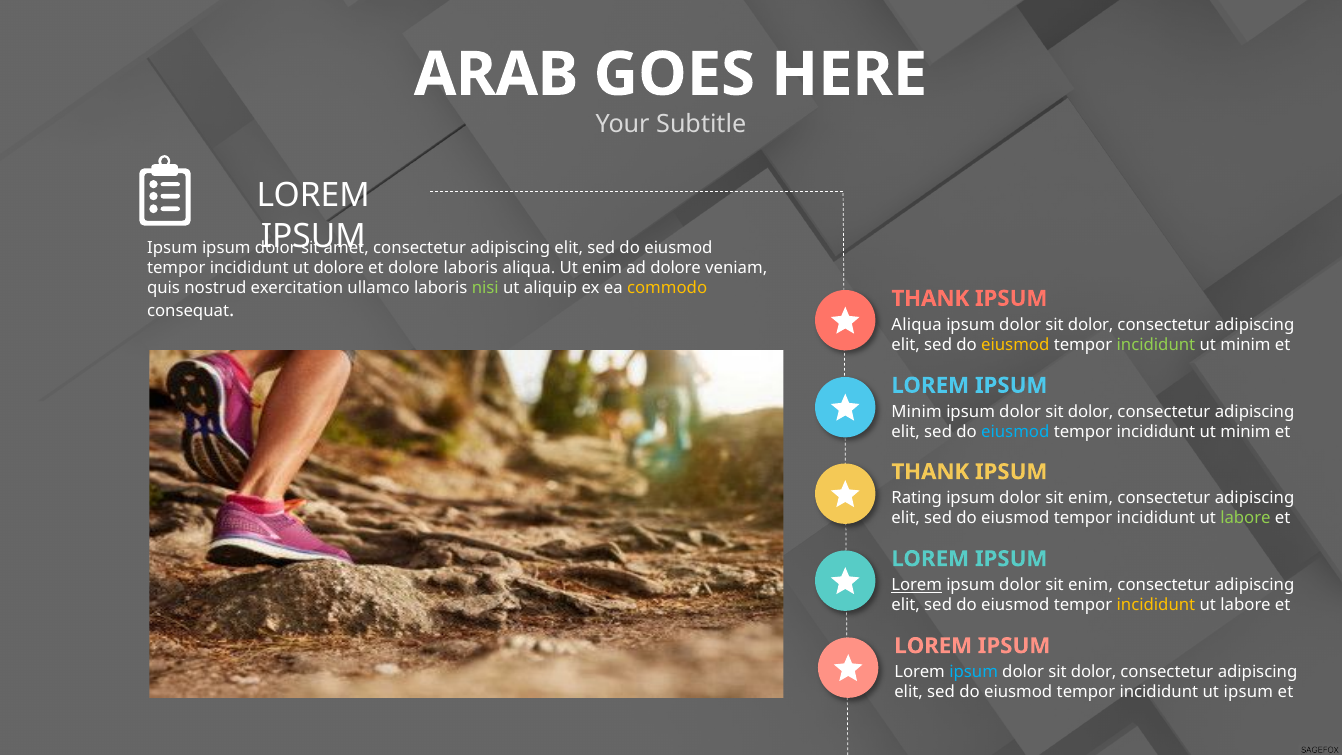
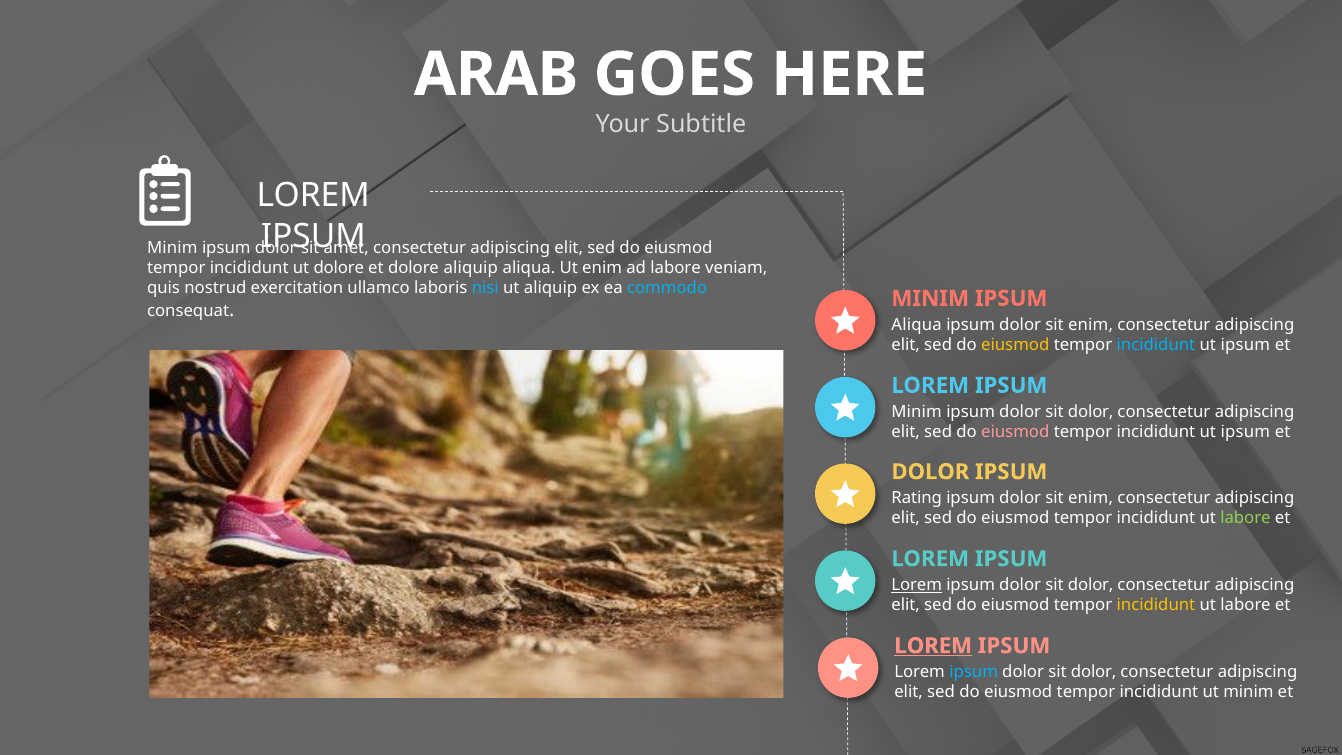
Ipsum: Ipsum -> Minim (172, 248)
dolore laboris: laboris -> aliquip (471, 268)
ad dolore: dolore -> labore (676, 268)
nisi colour: light green -> light blue (485, 288)
commodo colour: yellow -> light blue (667, 288)
THANK: THANK -> MINIM (930, 298)
dolor: dolor -> enim (1091, 325)
incididunt colour: light green -> light blue (1156, 345)
minim: minim -> ipsum (1245, 345)
eiusmod colour: light blue -> pink (1015, 432)
minim: minim -> ipsum (1245, 432)
THANK: THANK -> DOLOR (930, 472)
enim: enim -> dolor (1091, 585)
LOREM underline: none -> present (933, 646)
ut ipsum: ipsum -> minim (1248, 692)
